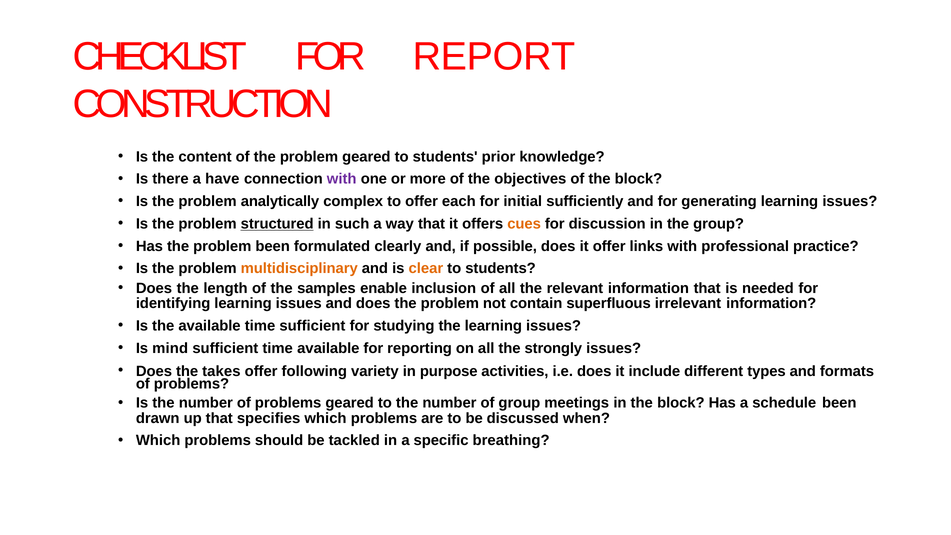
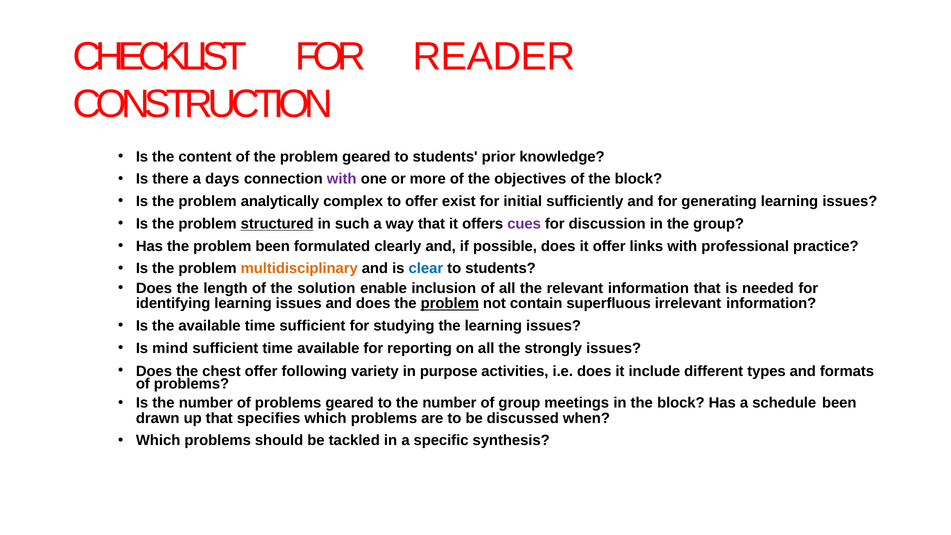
REPORT: REPORT -> READER (494, 57)
have: have -> days (222, 179)
each: each -> exist (459, 201)
cues colour: orange -> purple (524, 224)
clear colour: orange -> blue (426, 269)
samples: samples -> solution (326, 288)
problem underline: none -> present (450, 304)
takes: takes -> chest (221, 371)
breathing: breathing -> synthesis (511, 440)
